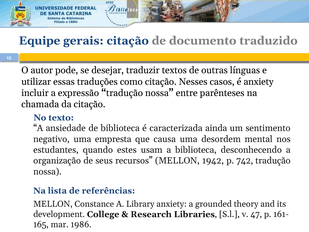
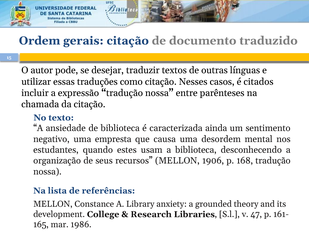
Equipe: Equipe -> Ordem (39, 41)
é anxiety: anxiety -> citados (259, 82)
1942: 1942 -> 1906 (213, 161)
742: 742 -> 168 (245, 161)
